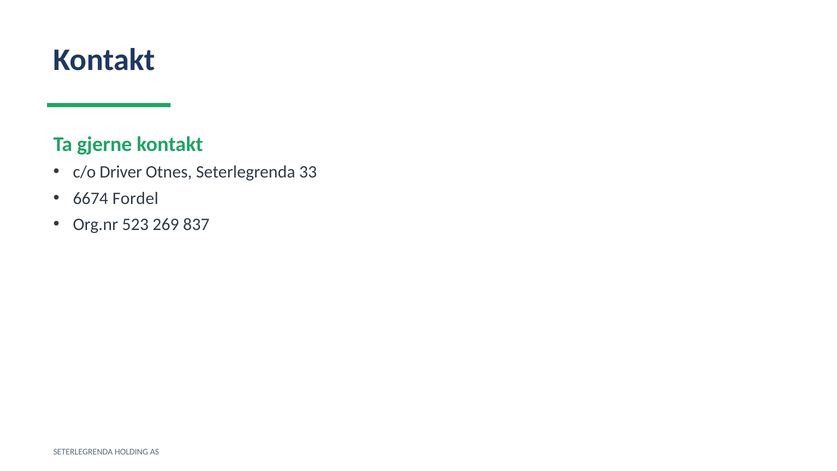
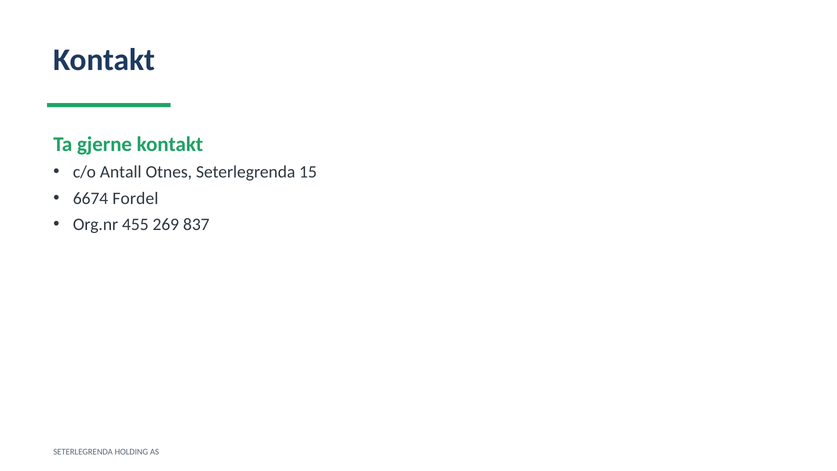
Driver: Driver -> Antall (121, 172)
33: 33 -> 15 (308, 172)
523: 523 -> 455 (135, 224)
